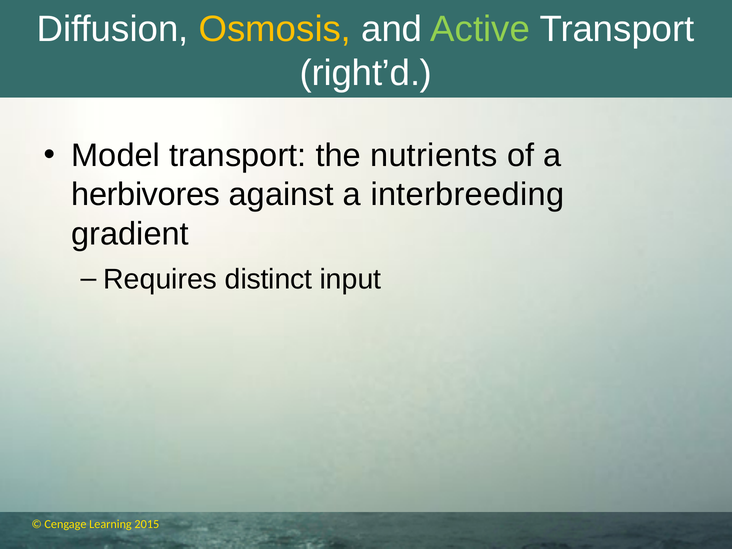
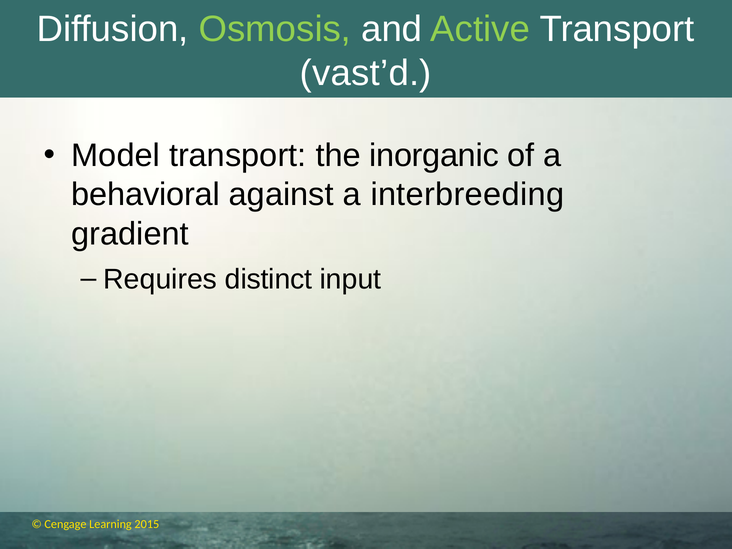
Osmosis colour: yellow -> light green (275, 29)
right’d: right’d -> vast’d (366, 73)
nutrients: nutrients -> inorganic (434, 156)
herbivores: herbivores -> behavioral (146, 195)
